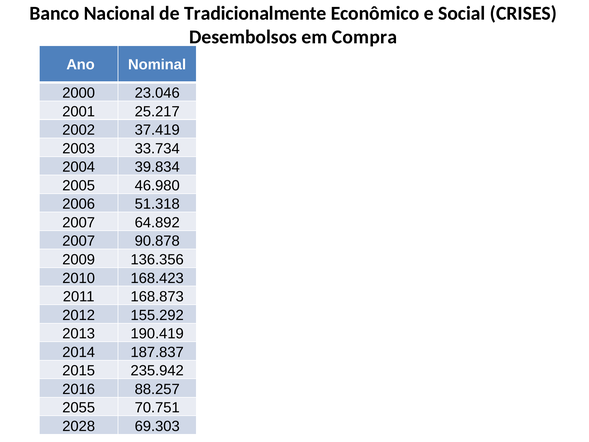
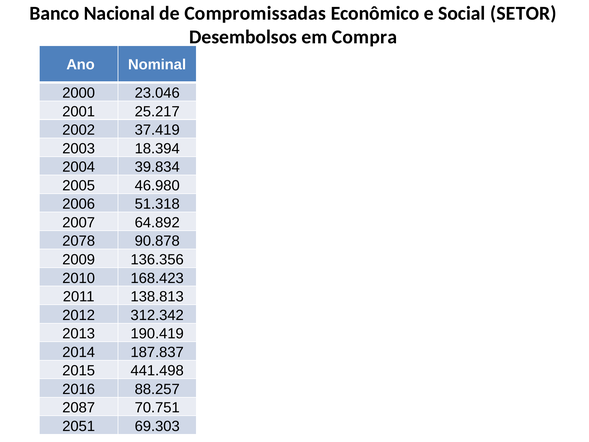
Tradicionalmente: Tradicionalmente -> Compromissadas (255, 13)
CRISES: CRISES -> SETOR (523, 13)
33.734: 33.734 -> 18.394 (157, 148)
2007: 2007 -> 2078 (79, 241)
168.873: 168.873 -> 138.813 (157, 297)
155.292: 155.292 -> 312.342 (157, 315)
235.942: 235.942 -> 441.498 (157, 371)
2055: 2055 -> 2087 (79, 408)
2028: 2028 -> 2051 (79, 426)
